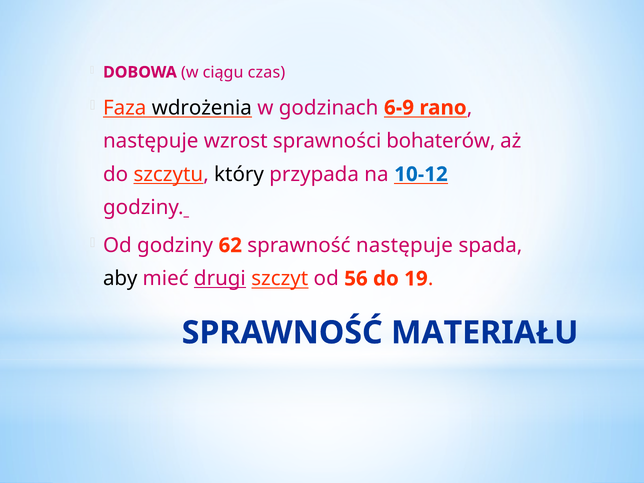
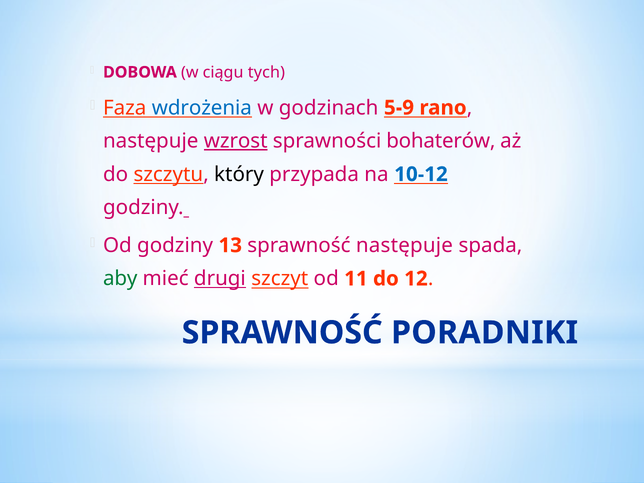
czas: czas -> tych (266, 72)
wdrożenia colour: black -> blue (202, 108)
6-9: 6-9 -> 5-9 (399, 108)
wzrost underline: none -> present (236, 141)
62: 62 -> 13 (230, 245)
aby colour: black -> green (120, 279)
56: 56 -> 11 (356, 279)
19: 19 -> 12 (416, 279)
MATERIAŁU: MATERIAŁU -> PORADNIKI (485, 333)
